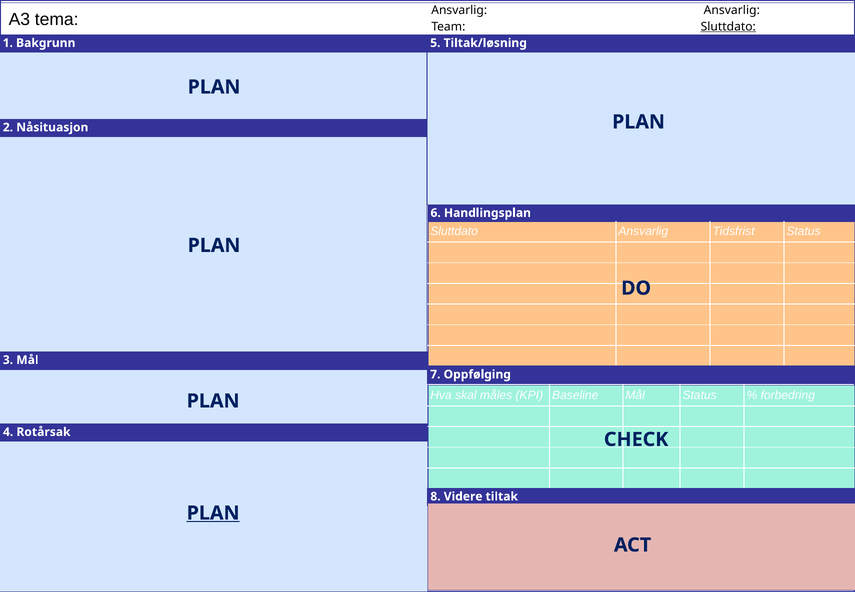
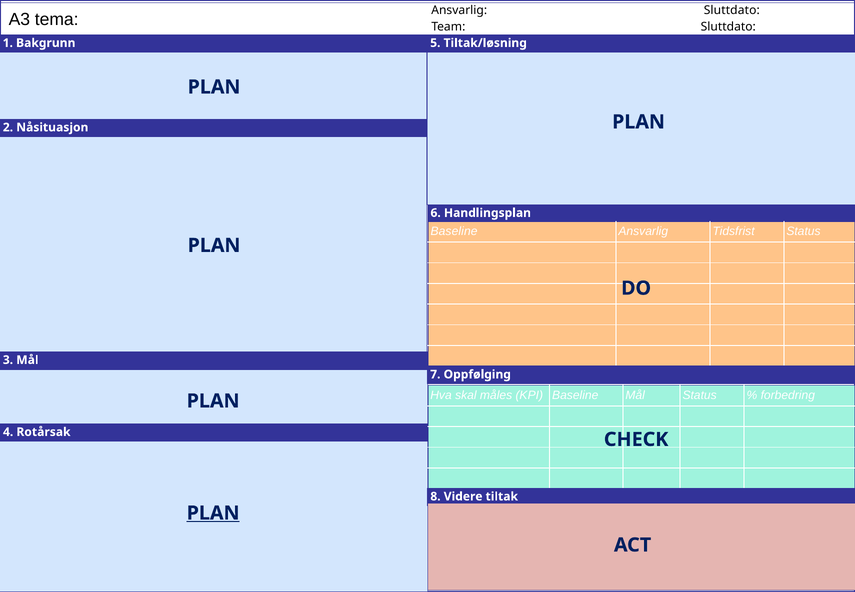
Ansvarlig Ansvarlig: Ansvarlig -> Sluttdato (732, 10)
Sluttdato underline: present -> none (728, 27)
Sluttdato: Sluttdato -> Baseline (454, 231)
